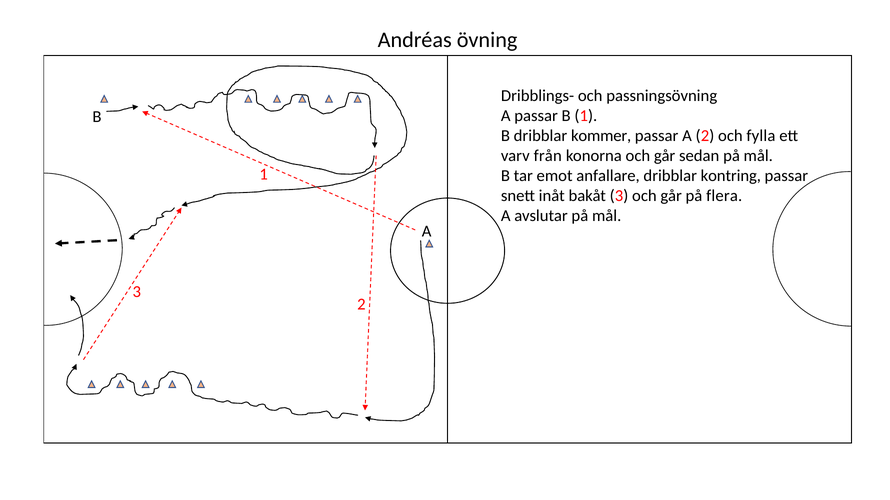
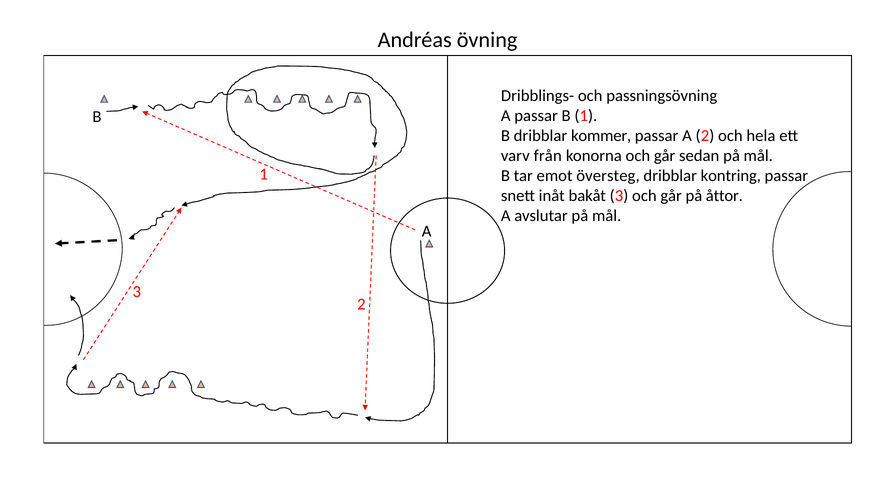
fylla: fylla -> hela (761, 136)
anfallare: anfallare -> översteg (608, 176)
flera: flera -> åttor (724, 196)
